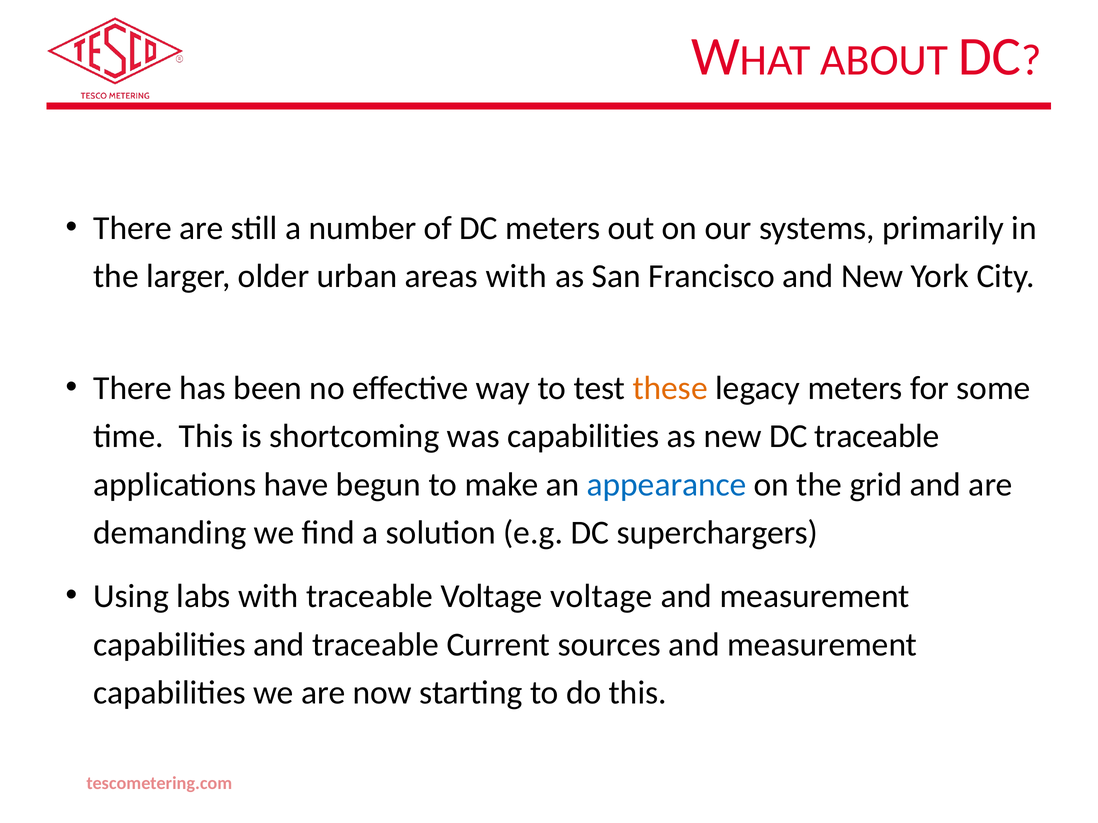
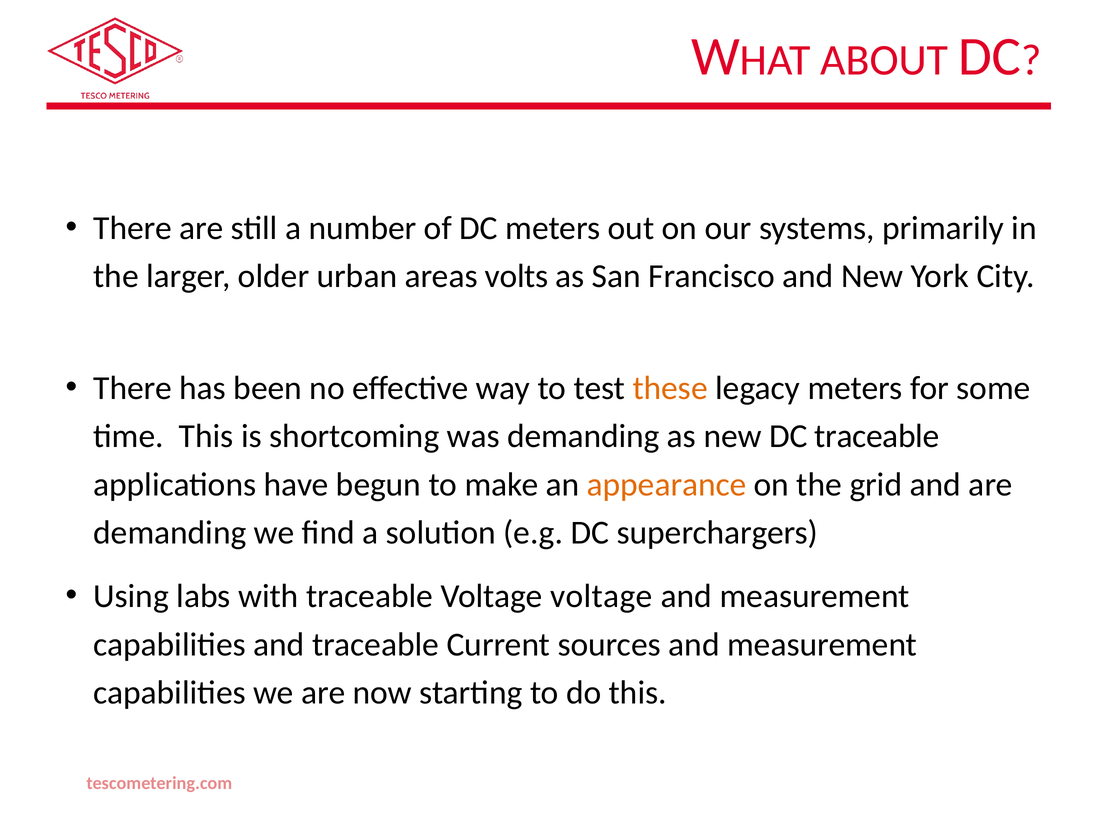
areas with: with -> volts (517, 276)
was capabilities: capabilities -> demanding (583, 437)
appearance colour: blue -> orange (667, 485)
